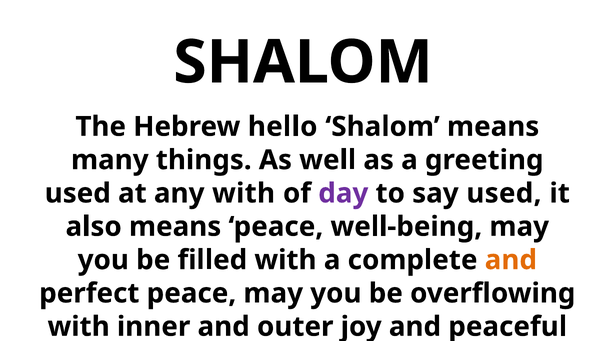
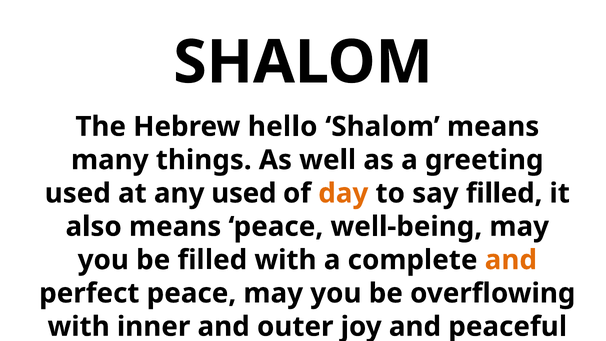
any with: with -> used (244, 193)
day colour: purple -> orange (343, 193)
say used: used -> filled (504, 193)
